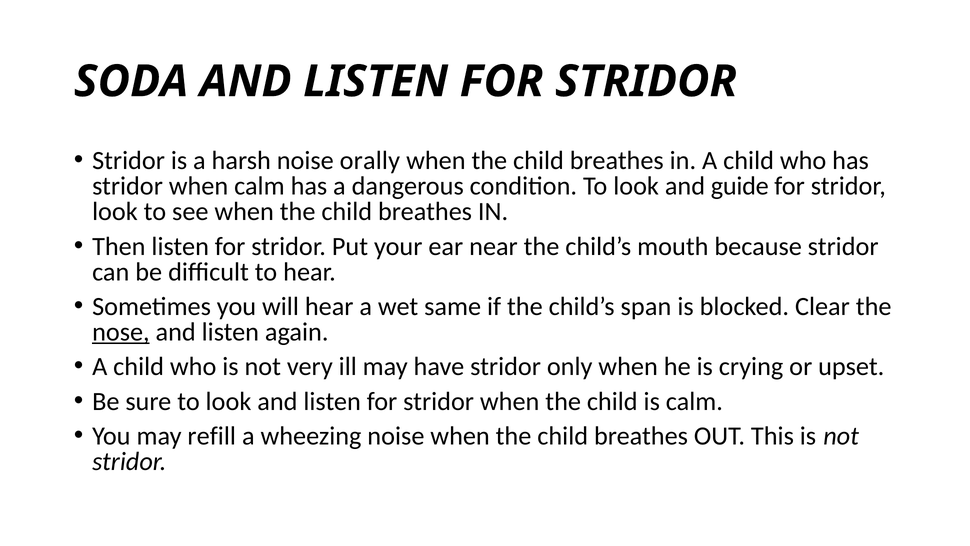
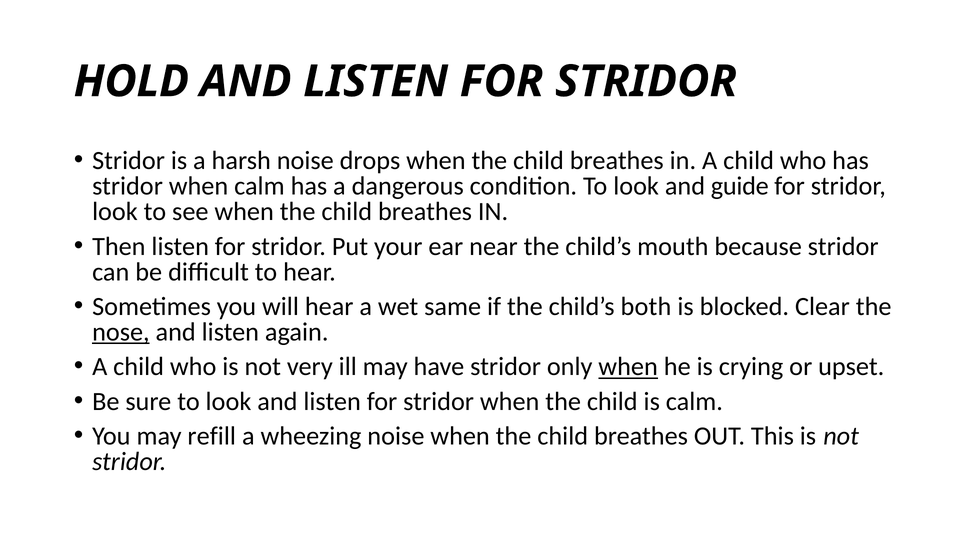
SODA: SODA -> HOLD (131, 81)
orally: orally -> drops (370, 161)
span: span -> both (646, 306)
when underline: none -> present (628, 367)
